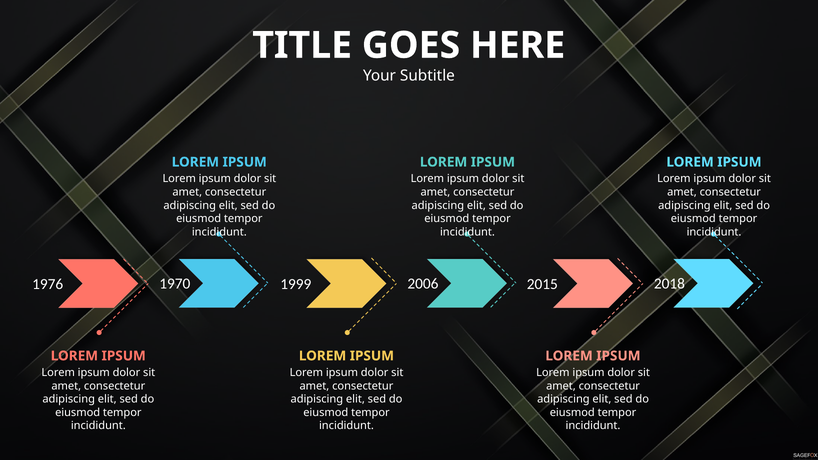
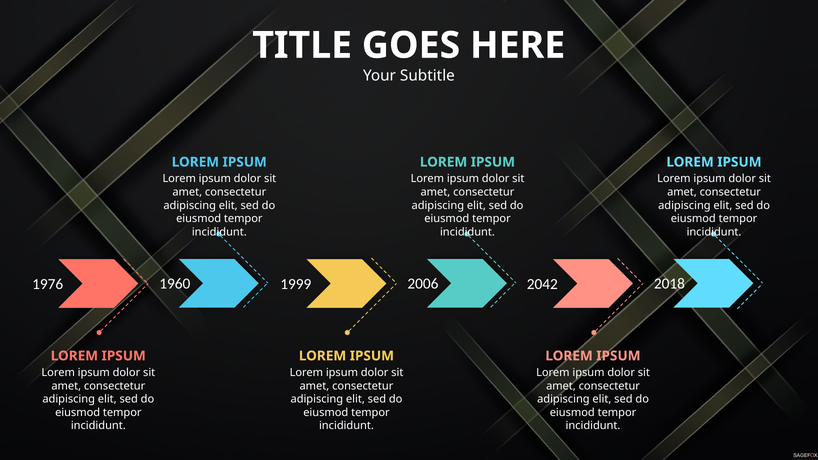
1970: 1970 -> 1960 (175, 284)
2015: 2015 -> 2042 (542, 284)
